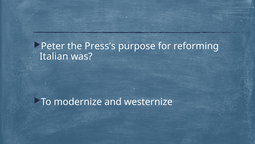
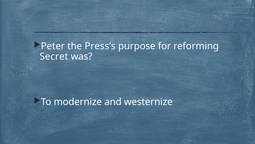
Italian: Italian -> Secret (54, 56)
